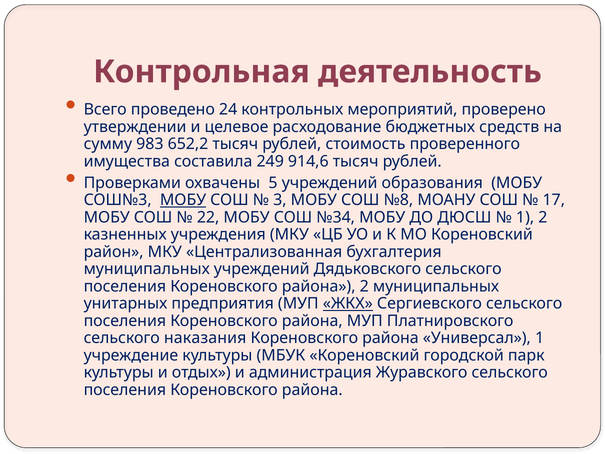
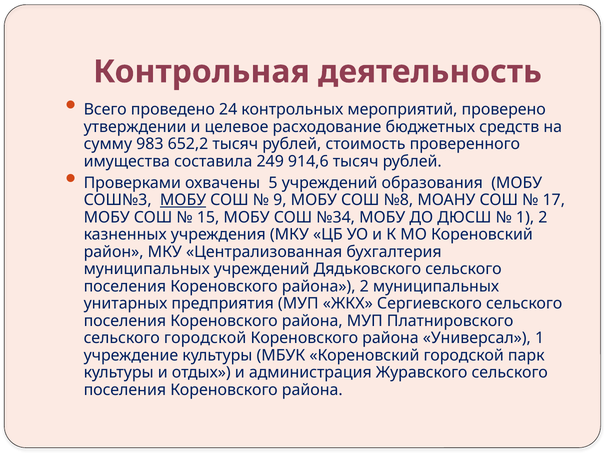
3: 3 -> 9 (280, 200)
22: 22 -> 15 (208, 217)
ЖКХ underline: present -> none (348, 304)
сельского наказания: наказания -> городской (205, 338)
